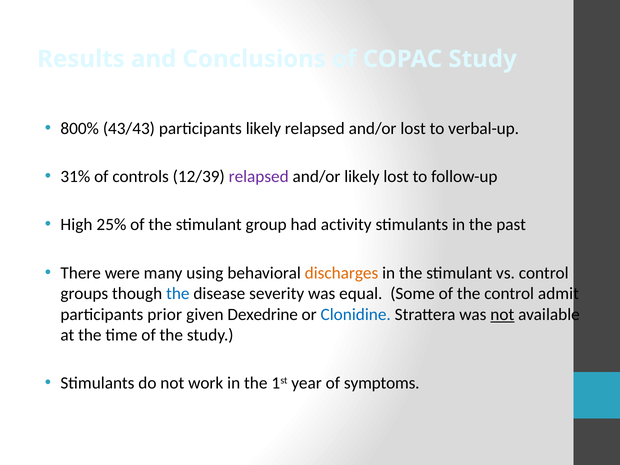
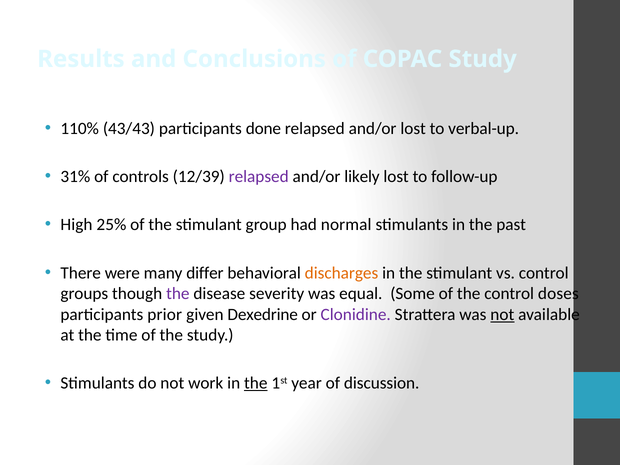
800%: 800% -> 110% (80, 128)
participants likely: likely -> done (263, 128)
activity: activity -> normal (346, 225)
using: using -> differ (205, 273)
the colour: blue -> purple (178, 294)
admit: admit -> doses (558, 294)
Clonidine colour: blue -> purple (356, 314)
the underline: none -> present (256, 383)
symptoms: symptoms -> discussion (382, 383)
